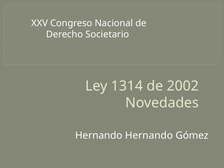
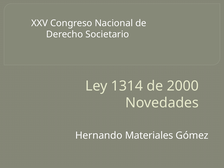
2002: 2002 -> 2000 (183, 86)
Hernando Hernando: Hernando -> Materiales (149, 136)
